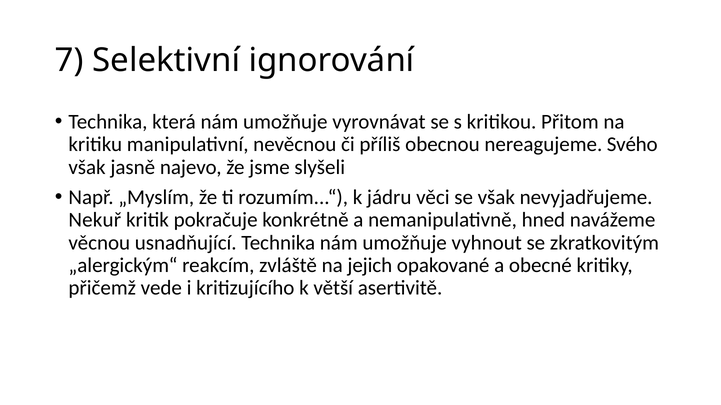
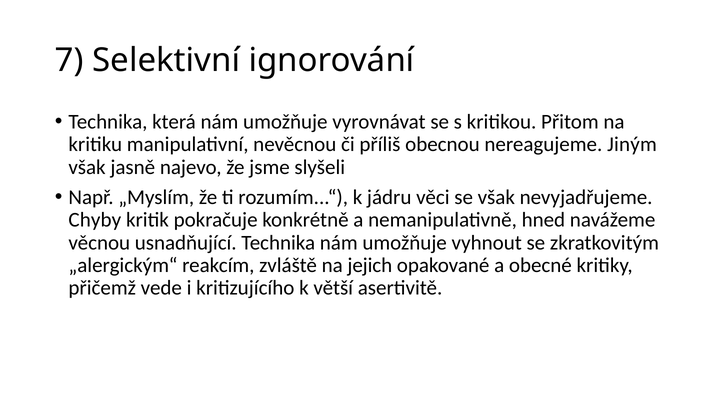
Svého: Svého -> Jiným (632, 145)
Nekuř: Nekuř -> Chyby (95, 220)
